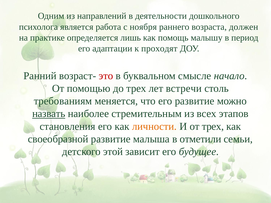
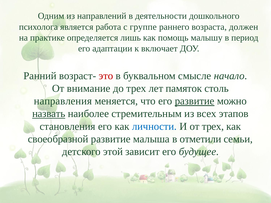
ноября: ноября -> группе (143, 27)
проходят: проходят -> включает (159, 49)
помощью: помощью -> внимание (89, 89)
встречи: встречи -> памяток (184, 89)
требованиям: требованиям -> направления (63, 101)
развитие underline: none -> present (195, 101)
личности colour: orange -> blue (154, 127)
